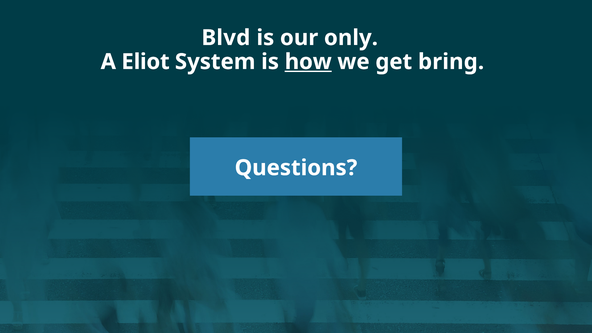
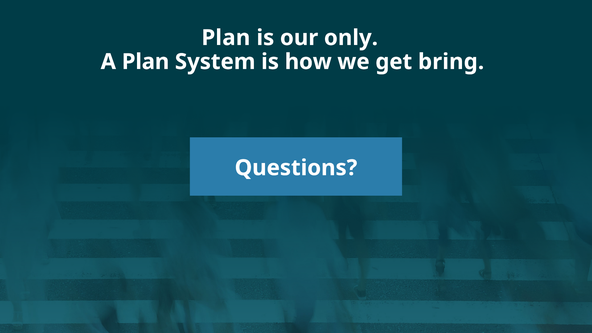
Blvd: Blvd -> Plan (226, 38)
A Eliot: Eliot -> Plan (145, 62)
how underline: present -> none (308, 62)
